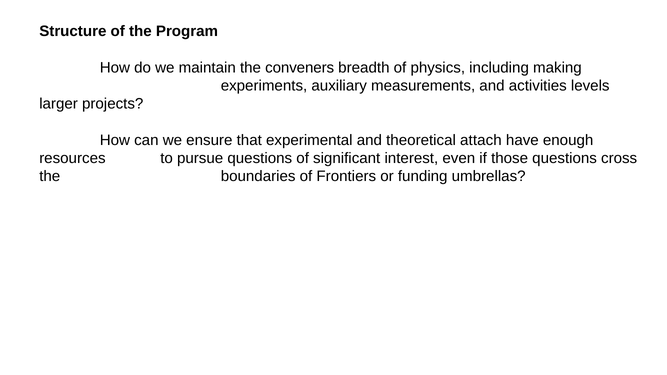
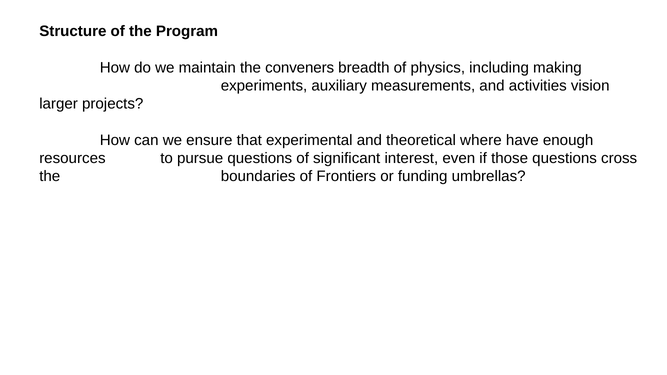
levels: levels -> vision (590, 86)
attach: attach -> where (481, 140)
